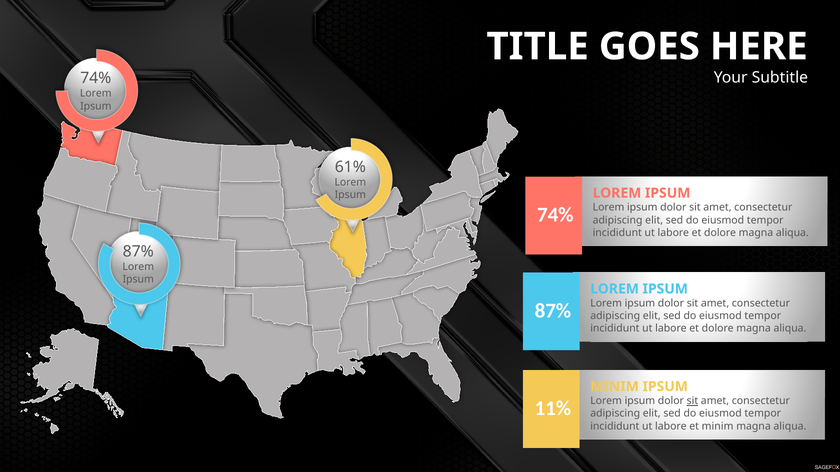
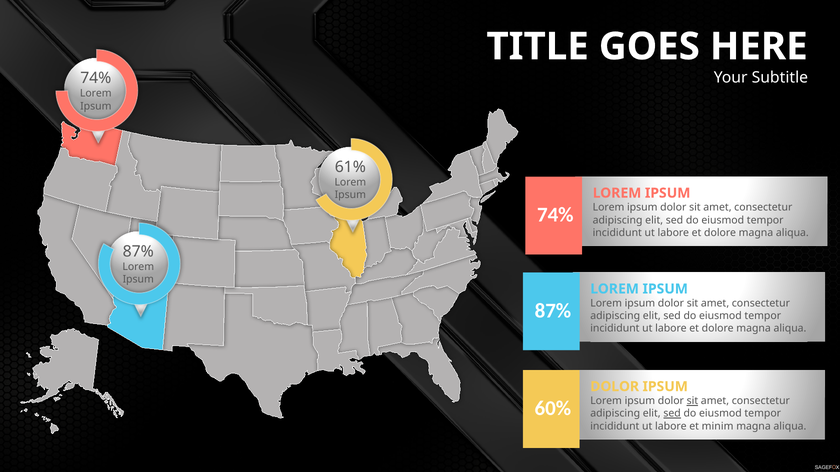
MINIM: MINIM -> DOLOR (615, 387)
11%: 11% -> 60% (553, 409)
sed underline: none -> present (672, 414)
